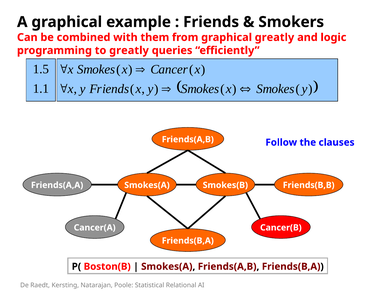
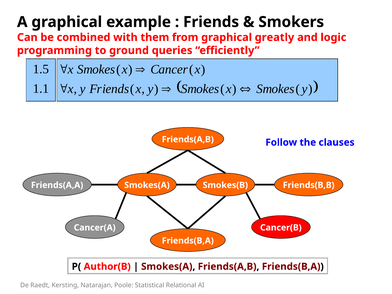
to greatly: greatly -> ground (129, 50)
Boston(B: Boston(B -> Author(B (107, 267)
